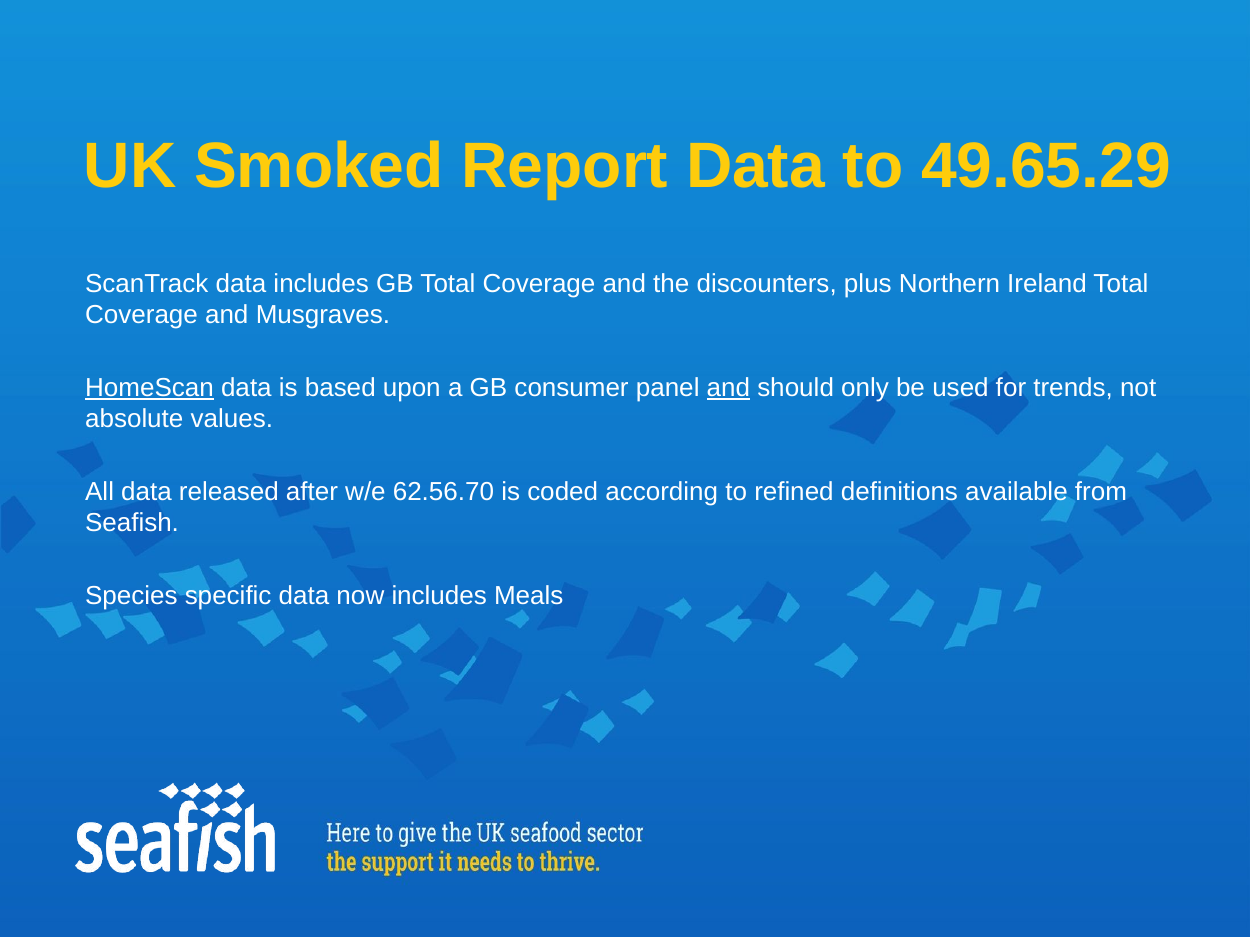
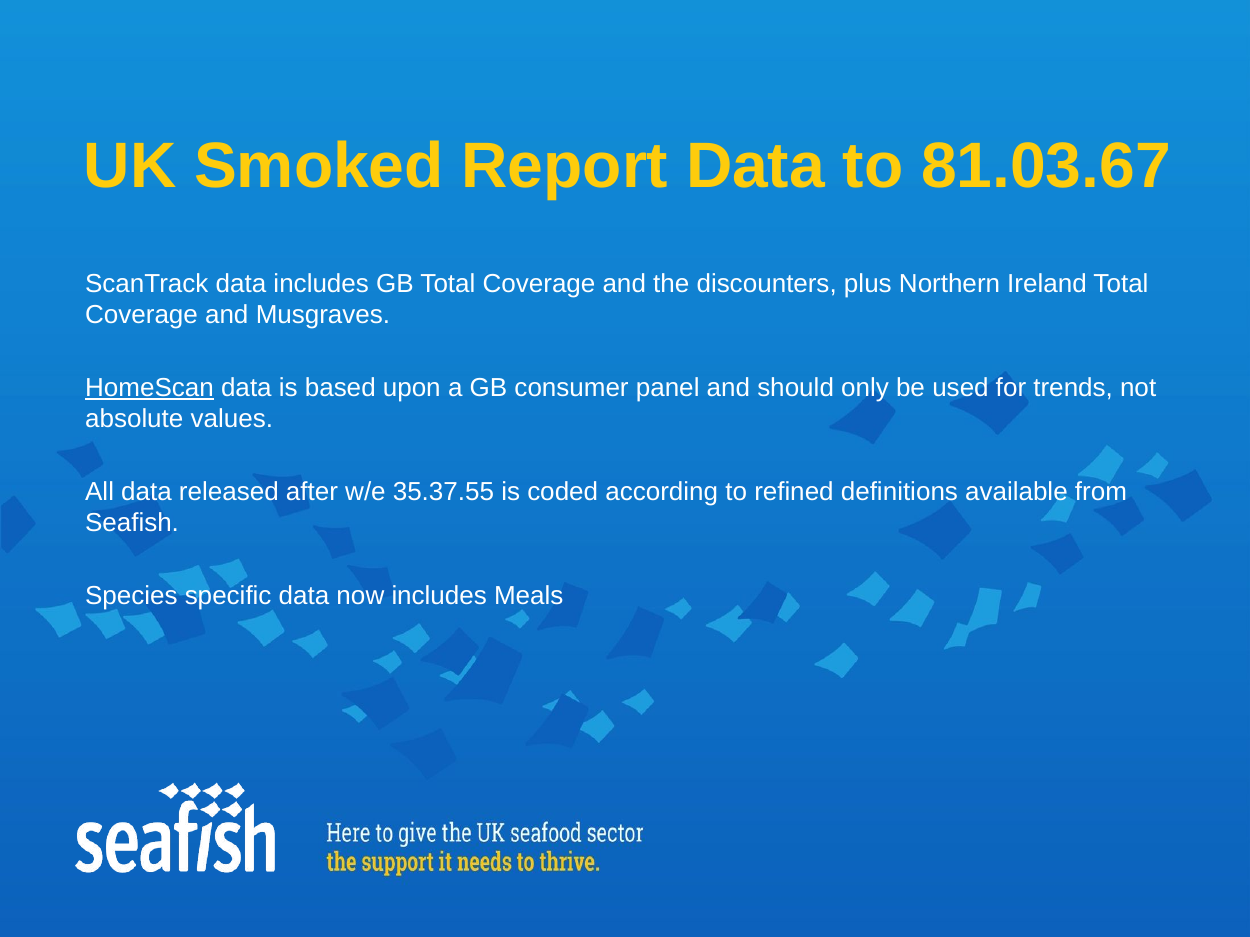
49.65.29: 49.65.29 -> 81.03.67 (1046, 166)
and underline: present -> none (728, 388)
62.56.70: 62.56.70 -> 35.37.55 (443, 492)
